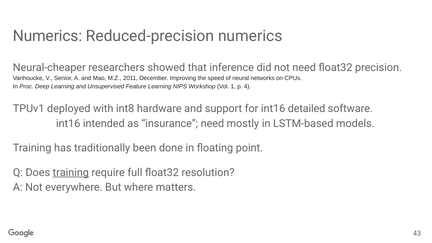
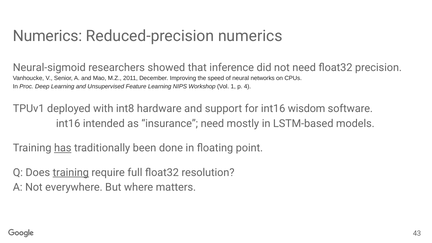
Neural-cheaper: Neural-cheaper -> Neural-sigmoid (49, 68)
detailed: detailed -> wisdom (307, 109)
has underline: none -> present (63, 148)
